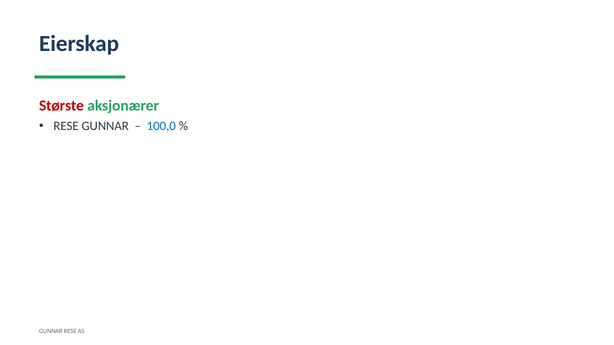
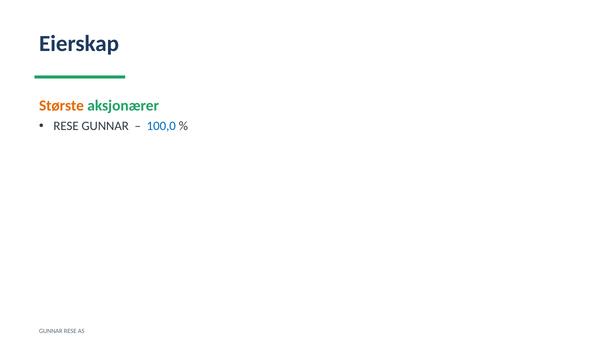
Største colour: red -> orange (62, 106)
